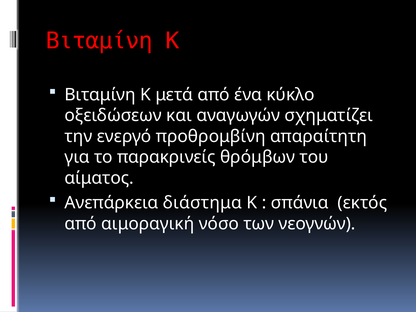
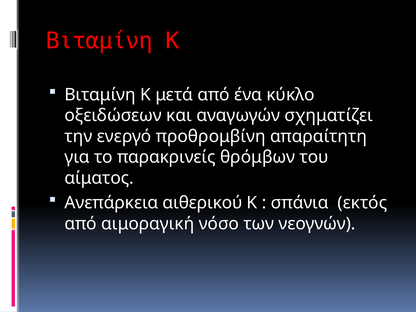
διάστημα: διάστημα -> αιθερικού (203, 203)
